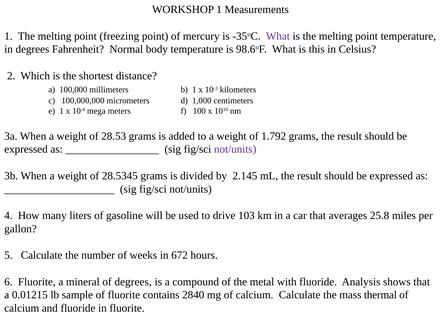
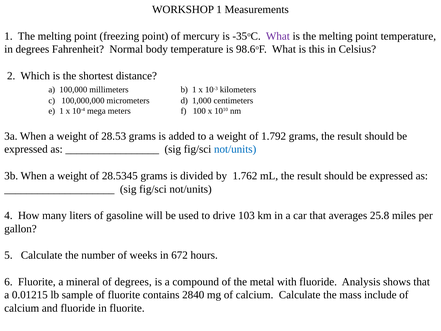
not/units colour: purple -> blue (235, 149)
2.145: 2.145 -> 1.762 (245, 176)
thermal: thermal -> include (380, 295)
